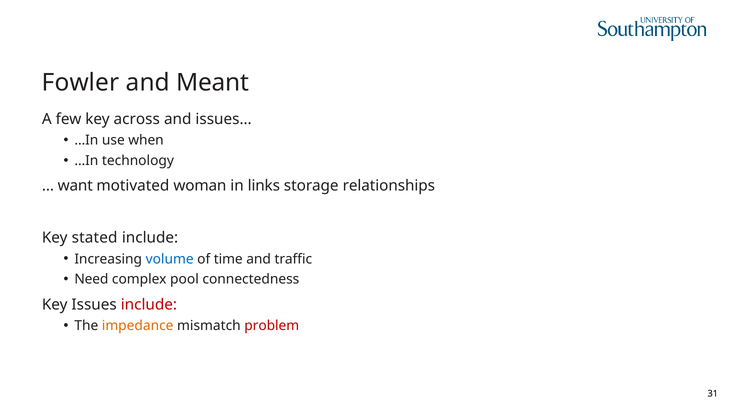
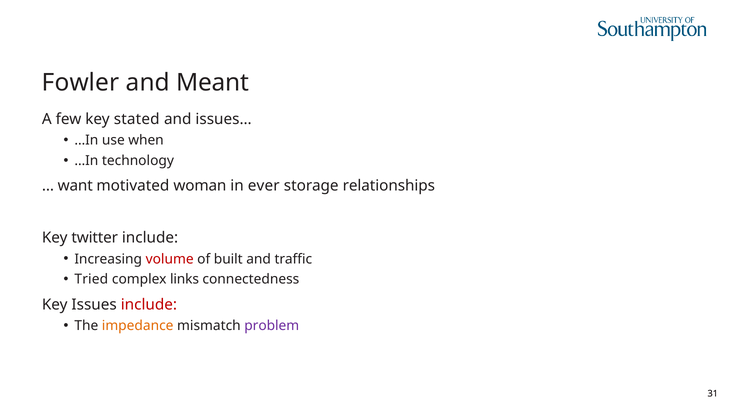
across: across -> stated (137, 119)
links: links -> ever (264, 186)
stated: stated -> twitter (95, 238)
volume colour: blue -> red (170, 259)
time: time -> built (228, 259)
Need: Need -> Tried (91, 279)
pool: pool -> links (185, 279)
problem colour: red -> purple (272, 326)
